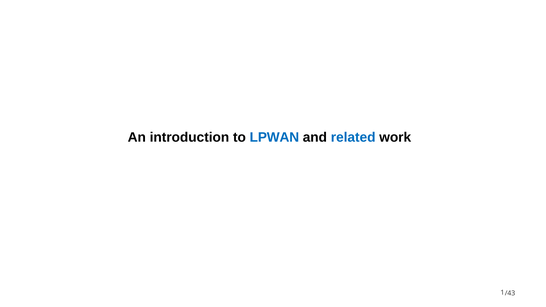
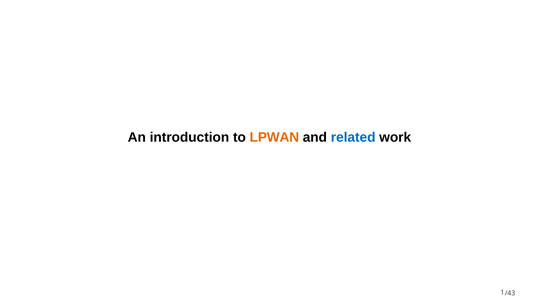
LPWAN colour: blue -> orange (274, 138)
